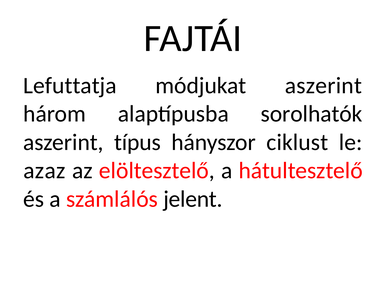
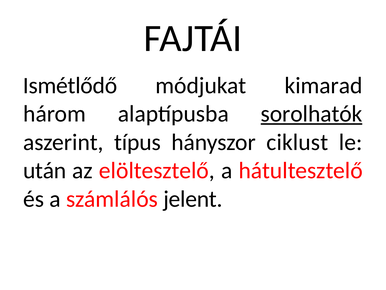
Lefuttatja: Lefuttatja -> Ismétlődő (70, 85)
módjukat aszerint: aszerint -> kimarad (324, 85)
sorolhatók underline: none -> present (312, 114)
azaz: azaz -> után (45, 170)
